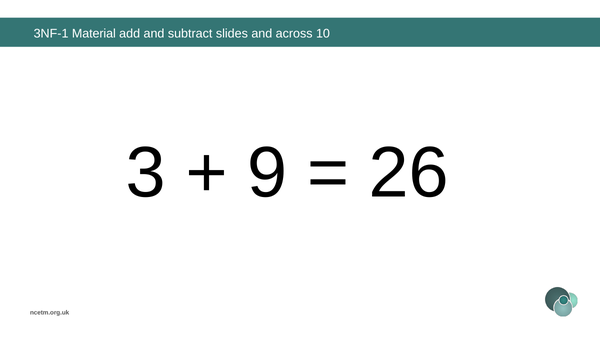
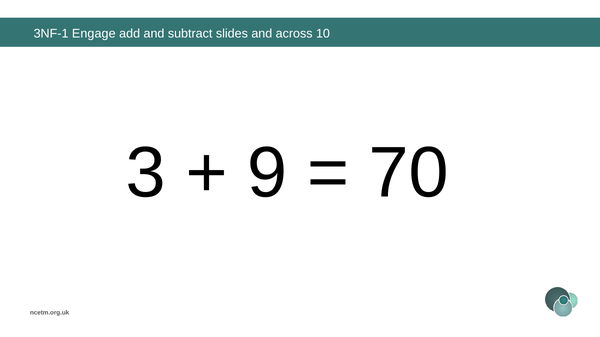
Material: Material -> Engage (94, 33)
26: 26 -> 70 (409, 173)
